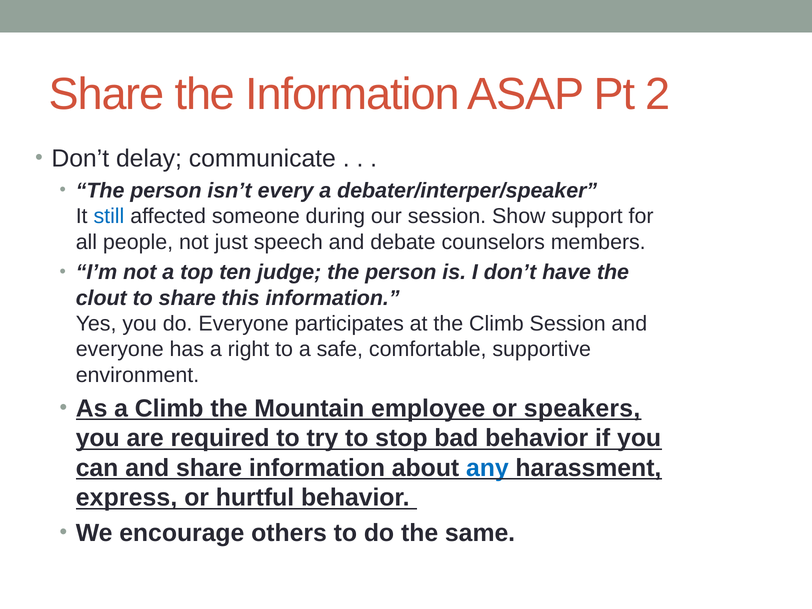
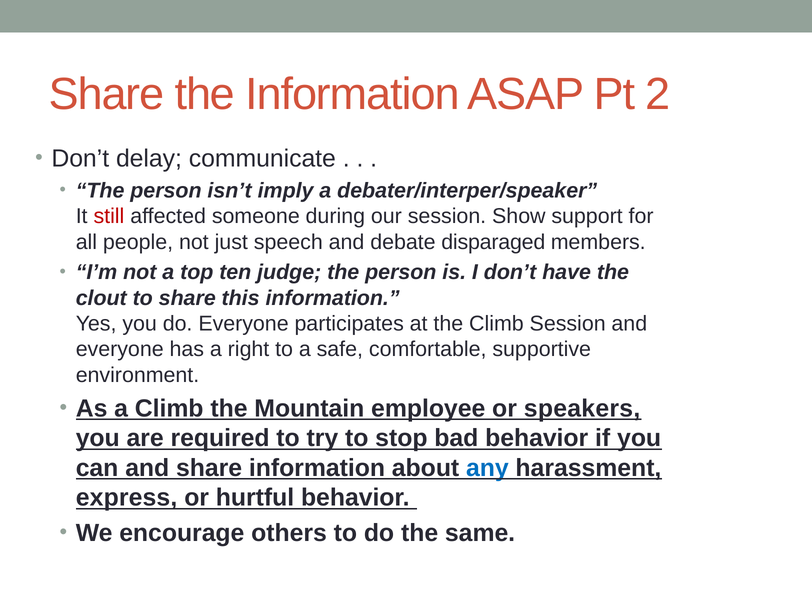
every: every -> imply (286, 191)
still colour: blue -> red (109, 216)
counselors: counselors -> disparaged (493, 242)
